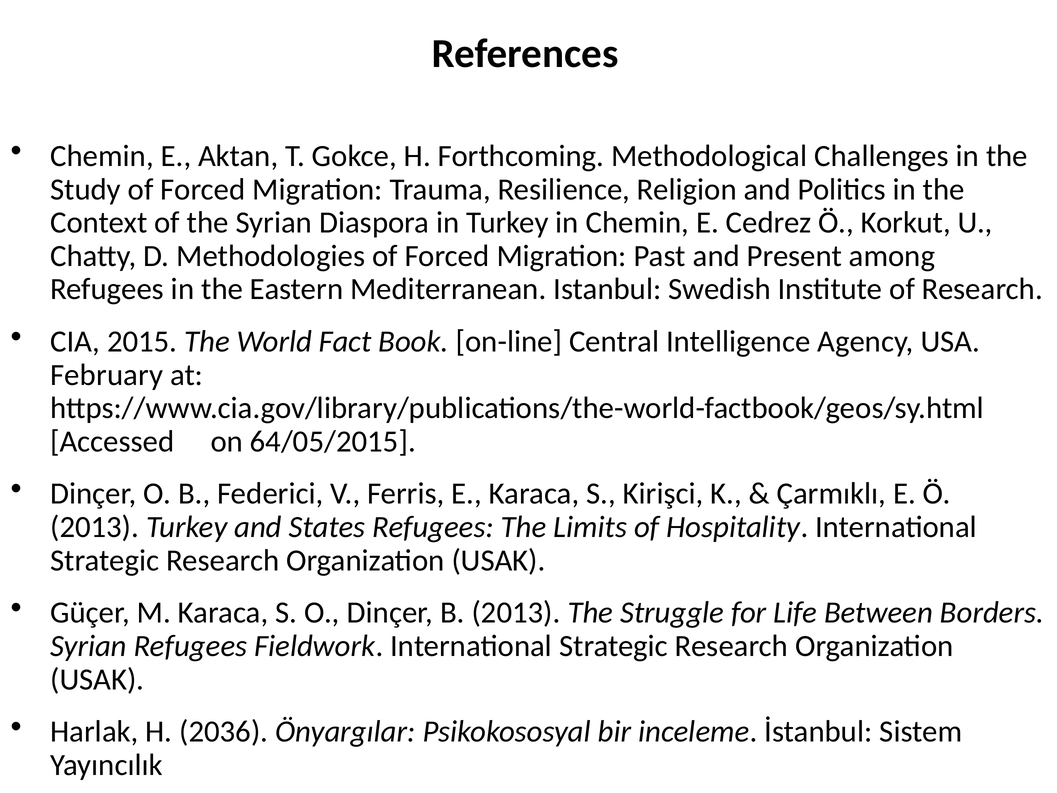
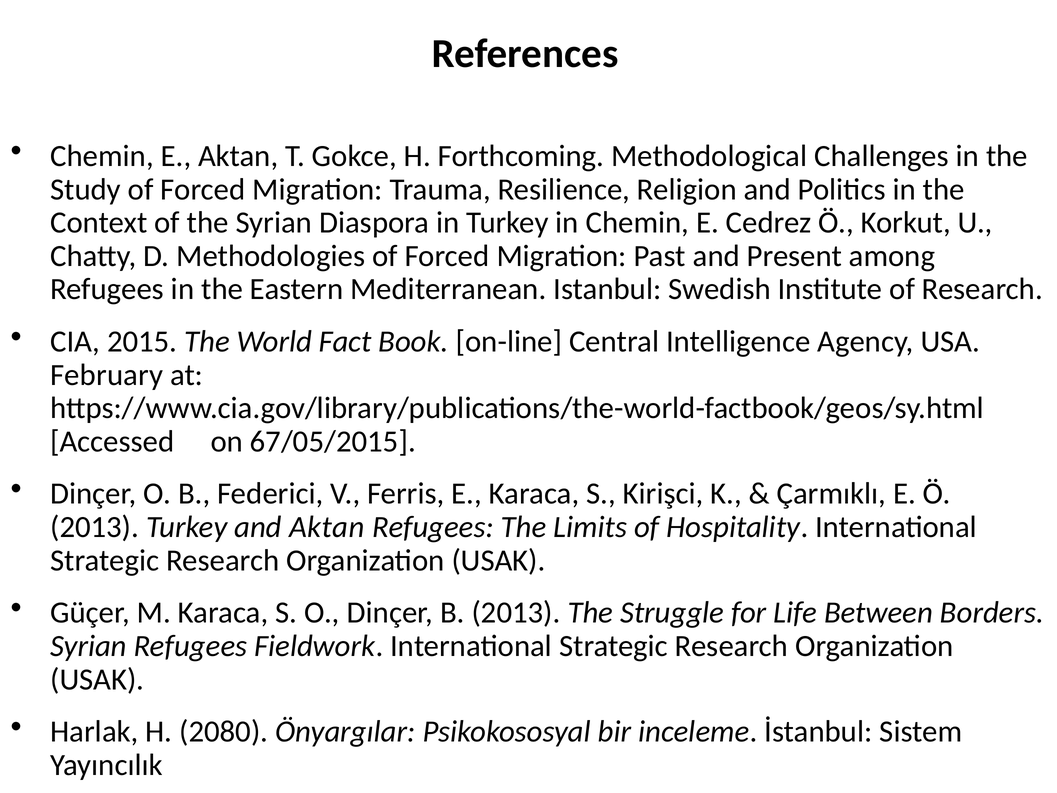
64/05/2015: 64/05/2015 -> 67/05/2015 (333, 441)
and States: States -> Aktan (327, 527)
2036: 2036 -> 2080 (224, 731)
